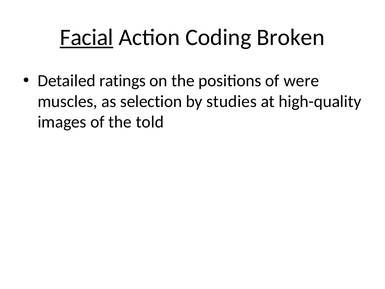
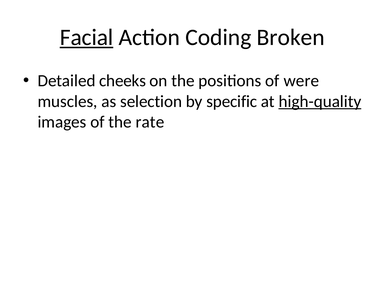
ratings: ratings -> cheeks (123, 81)
studies: studies -> specific (232, 101)
high-quality underline: none -> present (320, 101)
told: told -> rate (150, 122)
